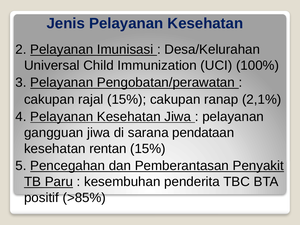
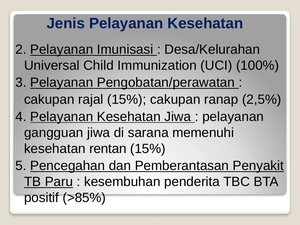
2,1%: 2,1% -> 2,5% (262, 100)
pendataan: pendataan -> memenuhi (203, 133)
